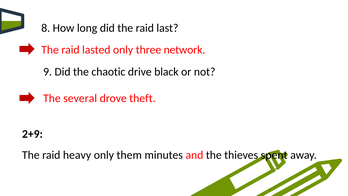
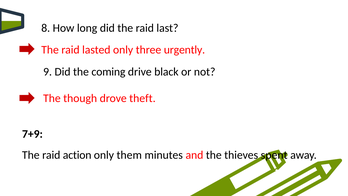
network: network -> urgently (184, 50)
chaotic: chaotic -> coming (108, 72)
several: several -> though (80, 98)
2+9: 2+9 -> 7+9 (32, 134)
heavy: heavy -> action (77, 155)
